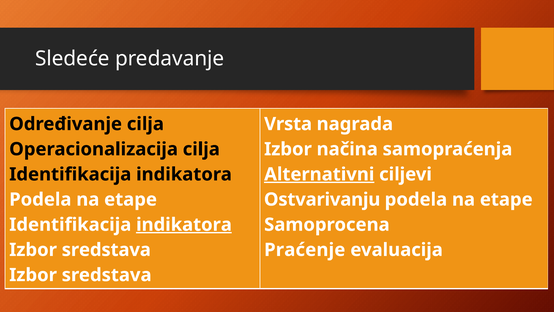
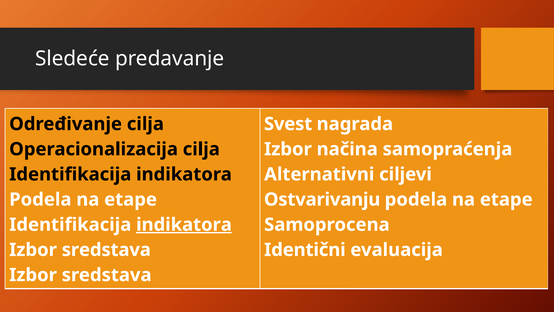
Vrsta: Vrsta -> Svest (288, 124)
Alternativni underline: present -> none (319, 174)
Praćenje: Praćenje -> Identični (305, 250)
